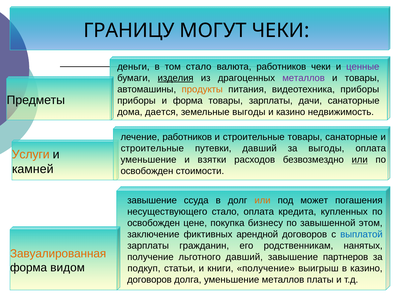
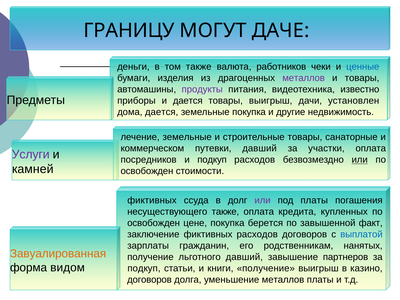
МОГУТ ЧЕКИ: ЧЕКИ -> ДАЧЕ (281, 30)
том стало: стало -> также (199, 67)
ценные colour: purple -> blue (363, 67)
изделия underline: present -> none (176, 78)
продукты colour: orange -> purple (202, 89)
видеотехника приборы: приборы -> известно (360, 89)
и форма: форма -> дается (188, 101)
товары зарплаты: зарплаты -> выигрыш (271, 101)
дачи санаторные: санаторные -> установлен (354, 101)
земельные выгоды: выгоды -> покупка (249, 112)
и казино: казино -> другие (291, 112)
лечение работников: работников -> земельные (187, 137)
строительные: строительные -> коммерческом (152, 148)
за выгоды: выгоды -> участки (326, 148)
Услуги colour: orange -> purple (31, 154)
уменьшение: уменьшение -> посредников (149, 160)
и взятки: взятки -> подкуп (212, 160)
завышение: завышение -> фиктивных (152, 200)
или colour: orange -> purple (263, 200)
под может: может -> платы (314, 200)
несуществующего стало: стало -> также (225, 212)
бизнесу: бизнесу -> берется (265, 223)
этом: этом -> факт (371, 223)
фиктивных арендной: арендной -> расходов (257, 234)
